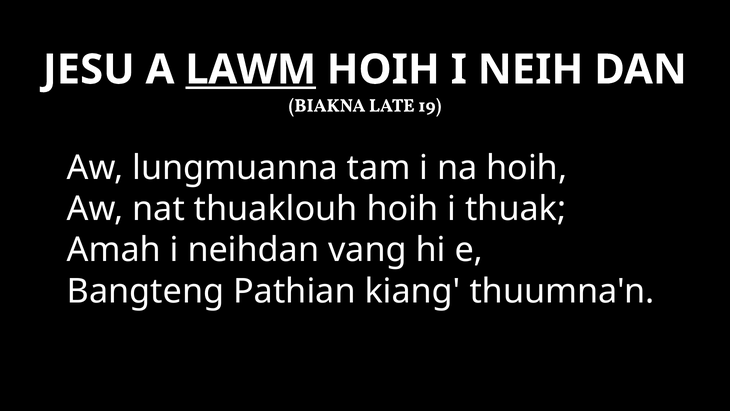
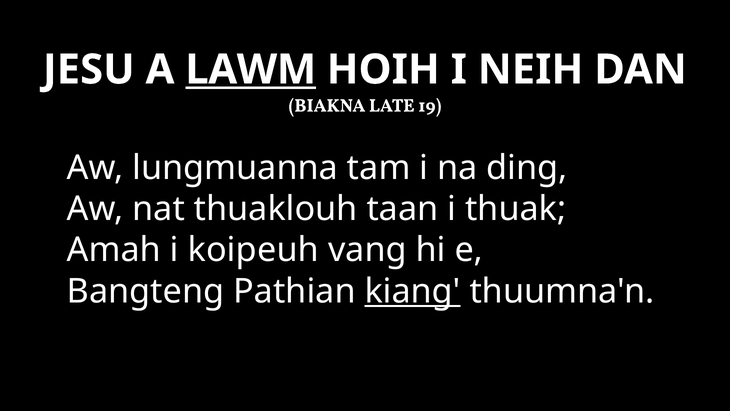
na hoih: hoih -> ding (527, 168)
thuaklouh hoih: hoih -> taan (403, 209)
neihdan: neihdan -> koipeuh (253, 250)
kiang underline: none -> present (413, 291)
